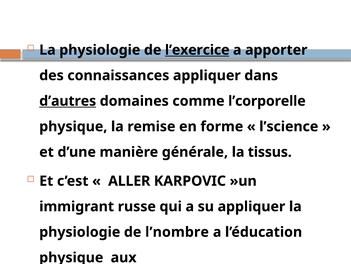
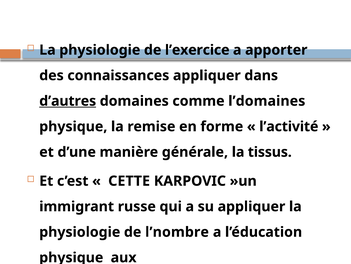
l’exercice underline: present -> none (197, 50)
l’corporelle: l’corporelle -> l’domaines (267, 101)
l’science: l’science -> l’activité (289, 126)
ALLER: ALLER -> CETTE (129, 181)
